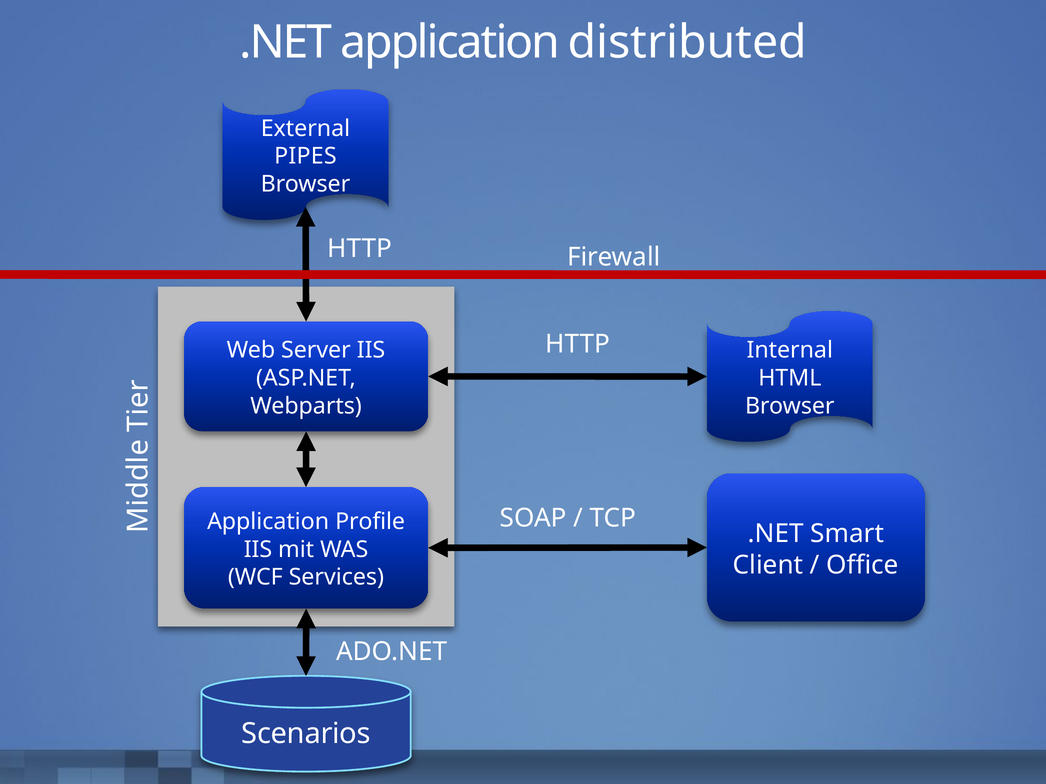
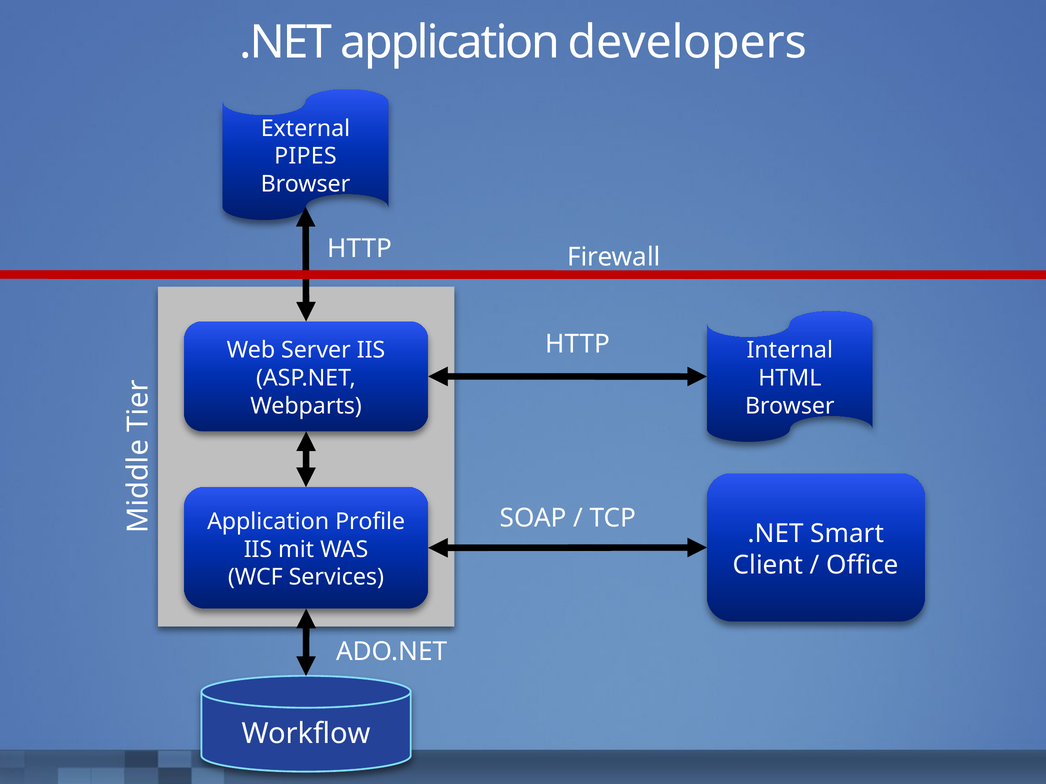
distributed: distributed -> developers (687, 42)
Scenarios: Scenarios -> Workflow (306, 734)
